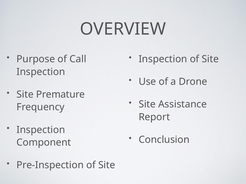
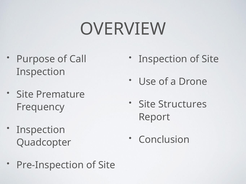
Assistance: Assistance -> Structures (183, 105)
Component: Component -> Quadcopter (44, 143)
